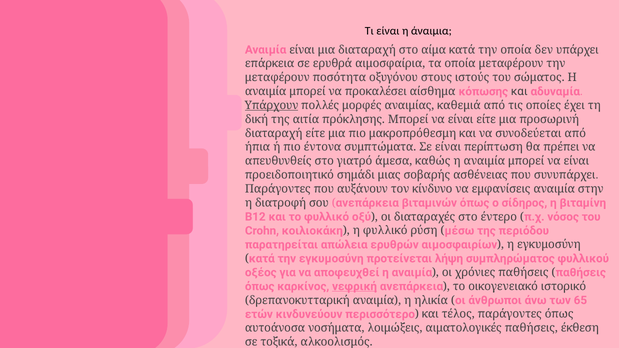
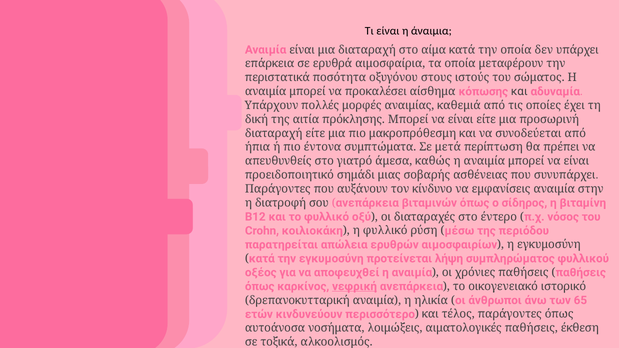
μεταφέρουν: μεταφέρουν -> περιστατικά (277, 78)
Υπάρχουν underline: present -> none (272, 105)
Σε είναι: είναι -> μετά (448, 147)
